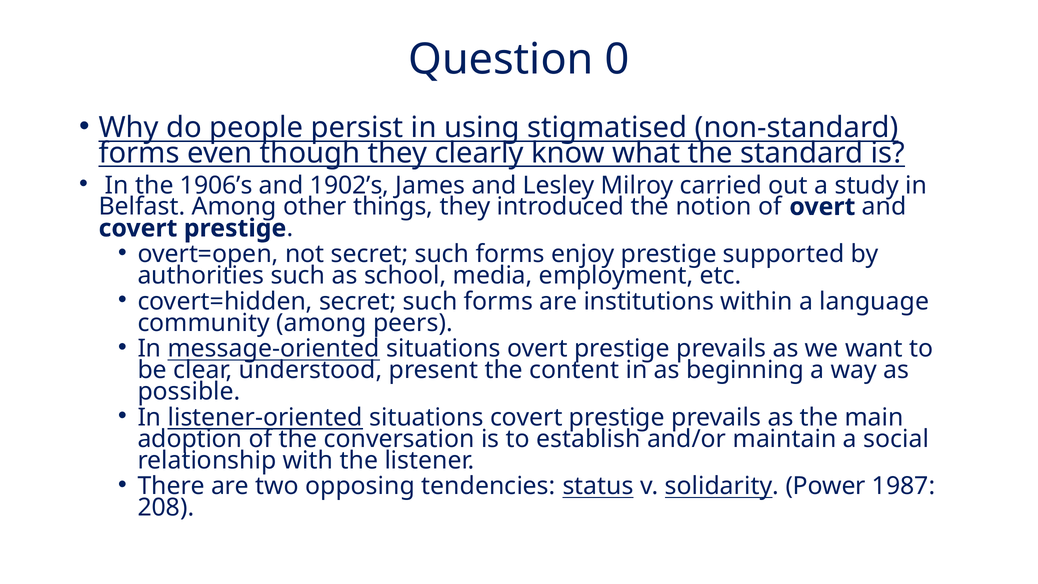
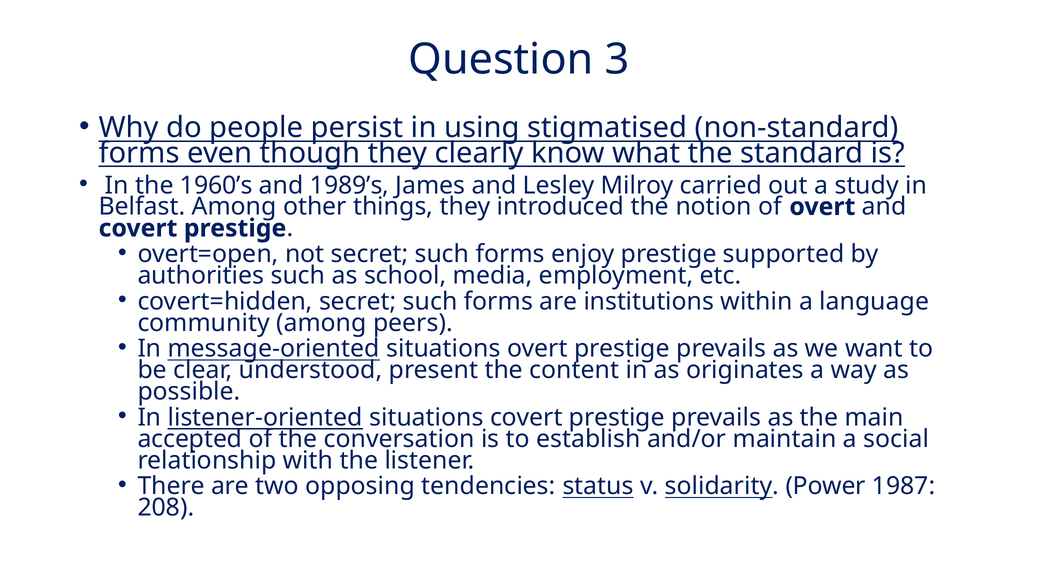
0: 0 -> 3 (617, 59)
1906’s: 1906’s -> 1960’s (216, 185)
1902’s: 1902’s -> 1989’s (349, 185)
beginning: beginning -> originates (745, 370)
adoption: adoption -> accepted (190, 439)
